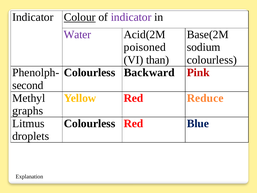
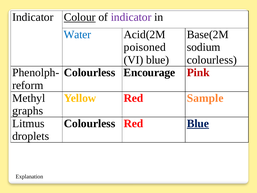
Water colour: purple -> blue (77, 34)
VI than: than -> blue (158, 60)
Backward: Backward -> Encourage (149, 73)
second: second -> reform (28, 85)
Reduce: Reduce -> Sample (205, 98)
Blue underline: none -> present (198, 123)
